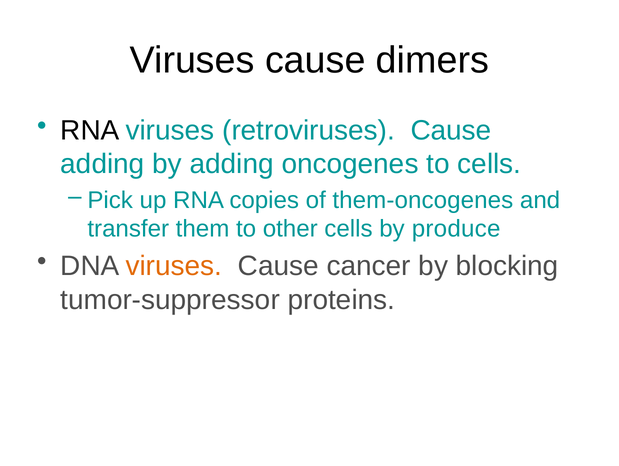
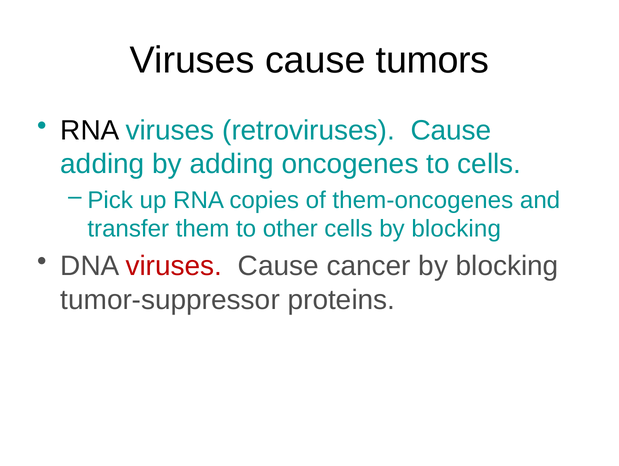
dimers: dimers -> tumors (433, 60)
cells by produce: produce -> blocking (456, 229)
viruses colour: orange -> red (174, 266)
